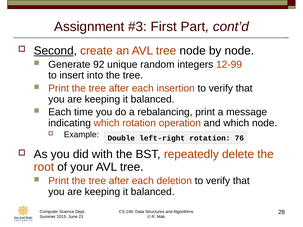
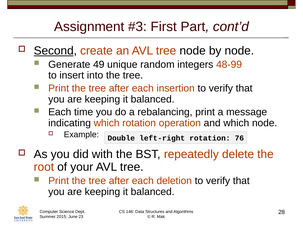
92: 92 -> 49 (99, 65)
12-99: 12-99 -> 48-99 (229, 65)
